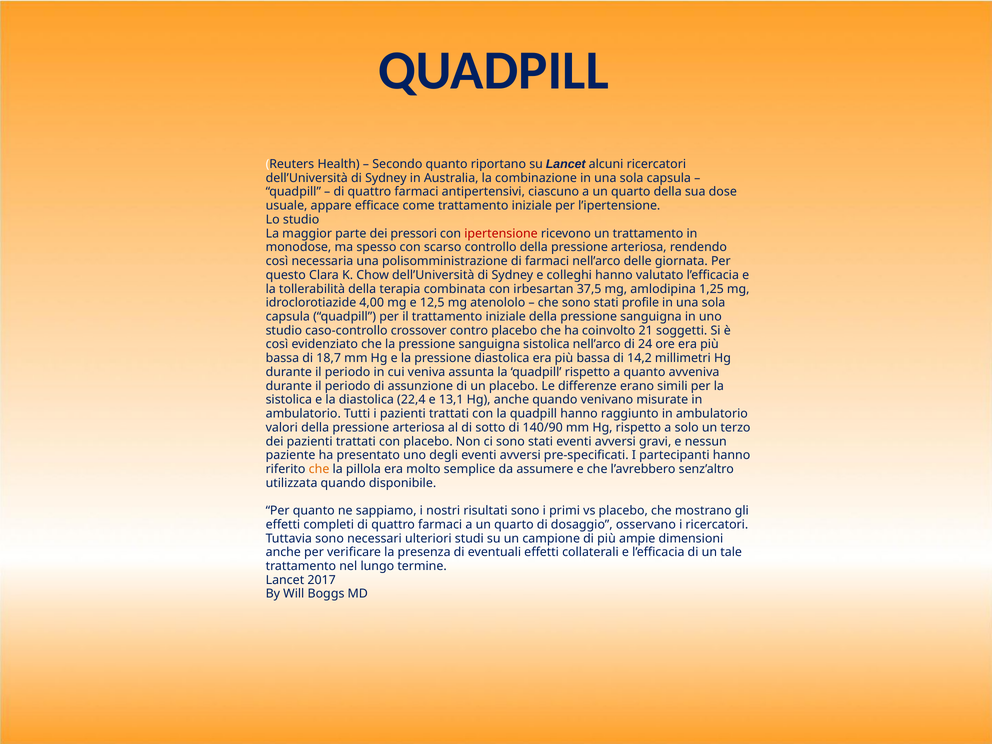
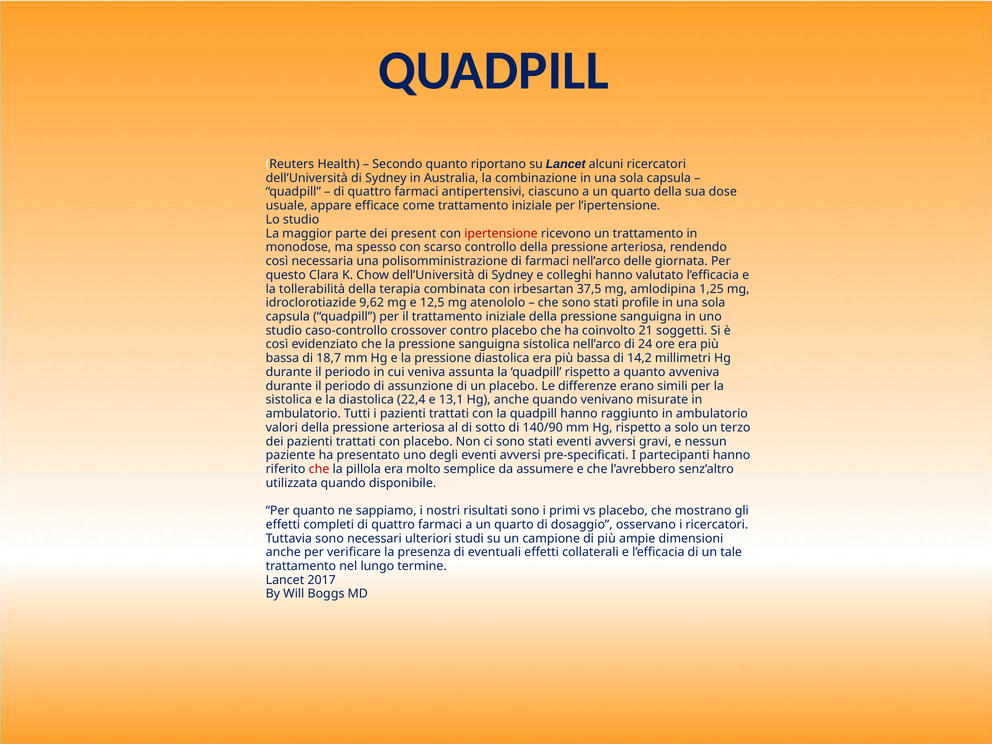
pressori: pressori -> present (414, 233)
4,00: 4,00 -> 9,62 (372, 303)
che colour: orange -> red (319, 469)
